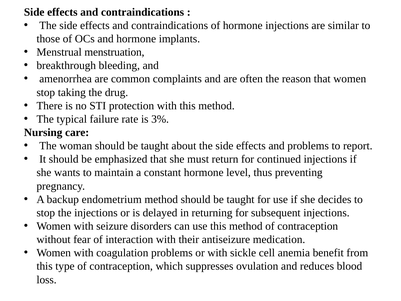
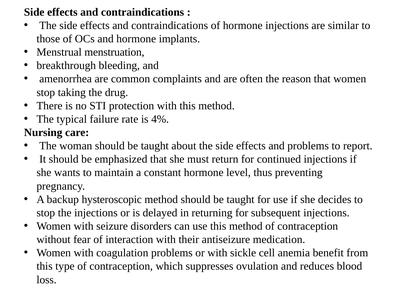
3%: 3% -> 4% (160, 119)
endometrium: endometrium -> hysteroscopic (112, 199)
